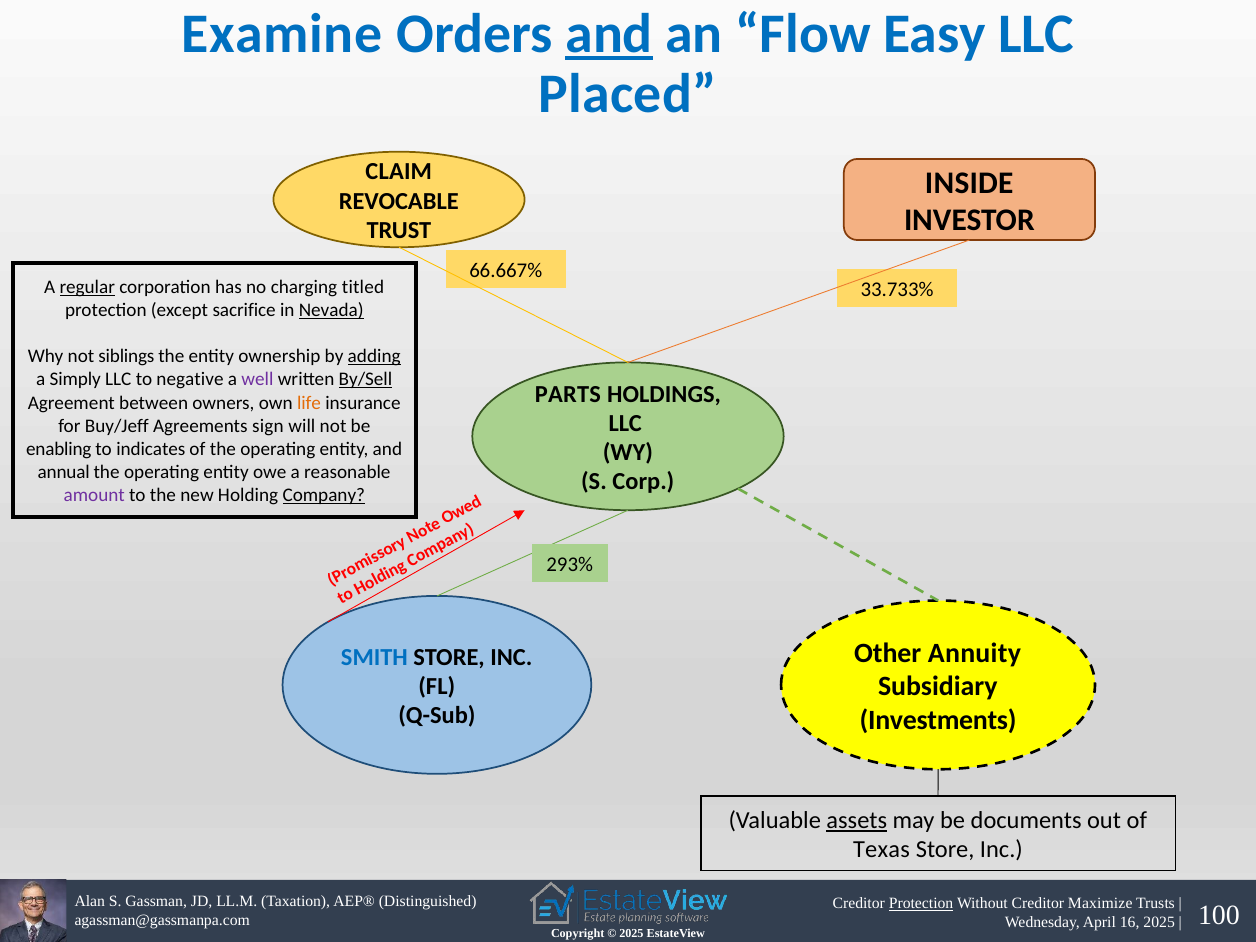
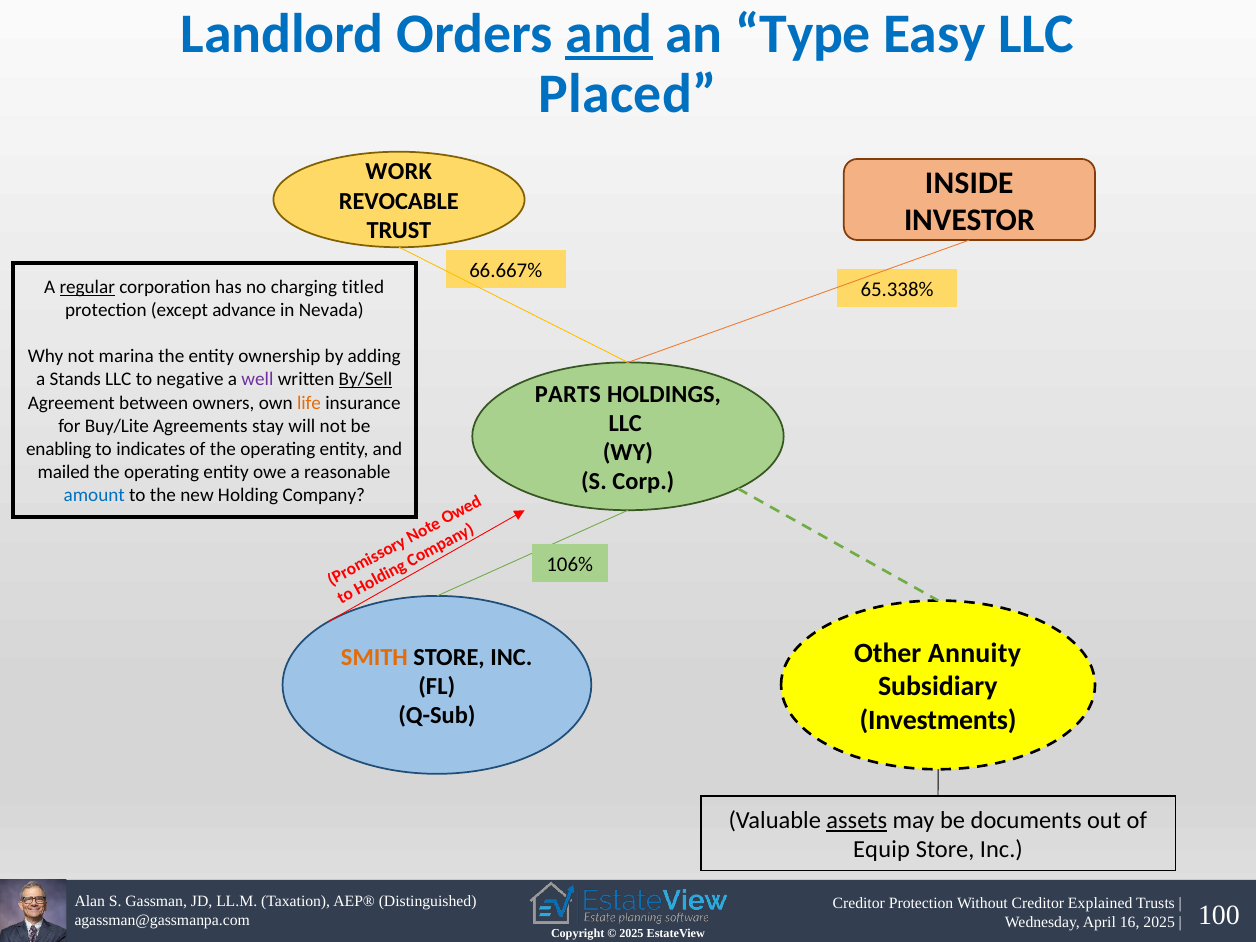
Examine: Examine -> Landlord (282, 34)
Flow: Flow -> Type (803, 34)
CLAIM: CLAIM -> WORK (399, 172)
33.733%: 33.733% -> 65.338% (897, 290)
sacrifice: sacrifice -> advance (244, 311)
Nevada underline: present -> none (331, 311)
siblings: siblings -> marina (126, 357)
adding underline: present -> none (374, 357)
Simply: Simply -> Stands (75, 380)
Buy/Jeff: Buy/Jeff -> Buy/Lite (117, 426)
sign: sign -> stay (268, 426)
annual: annual -> mailed (64, 472)
amount colour: purple -> blue (94, 495)
Company underline: present -> none (324, 495)
293%: 293% -> 106% (570, 564)
SMITH colour: blue -> orange (374, 657)
Texas: Texas -> Equip (882, 850)
Protection underline: present -> none (921, 904)
Maximize: Maximize -> Explained (1100, 904)
